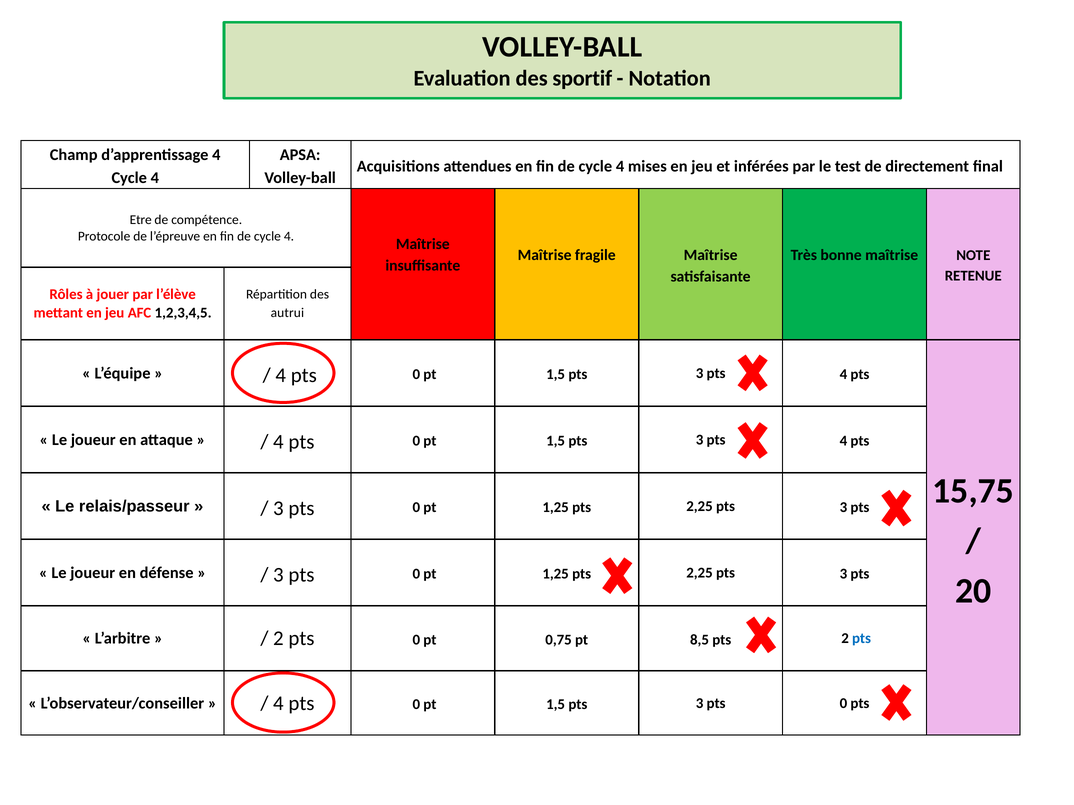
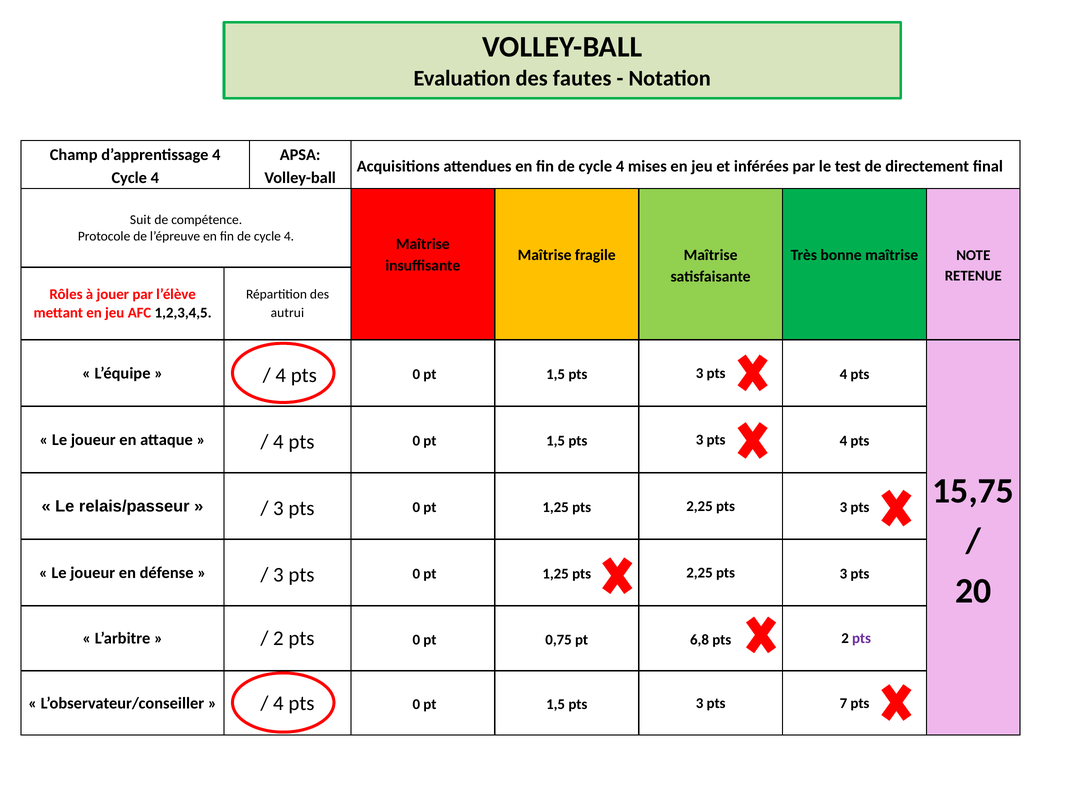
sportif: sportif -> fautes (582, 79)
Etre: Etre -> Suit (141, 220)
8,5: 8,5 -> 6,8 (700, 640)
pts colour: blue -> purple (862, 639)
pts 3 pts 0: 0 -> 7 (843, 704)
